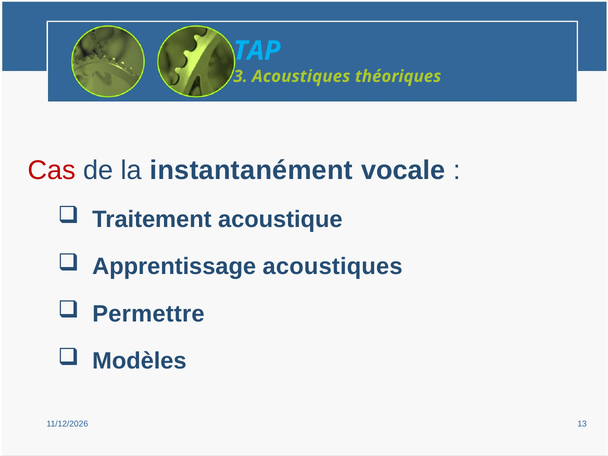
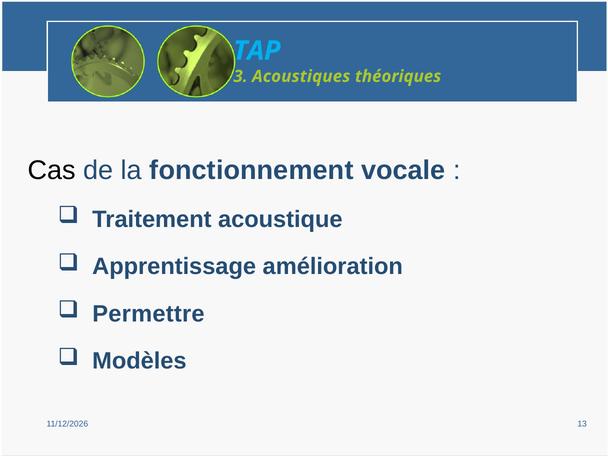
Cas colour: red -> black (52, 170)
instantanément: instantanément -> fonctionnement (251, 170)
Apprentissage acoustiques: acoustiques -> amélioration (333, 267)
